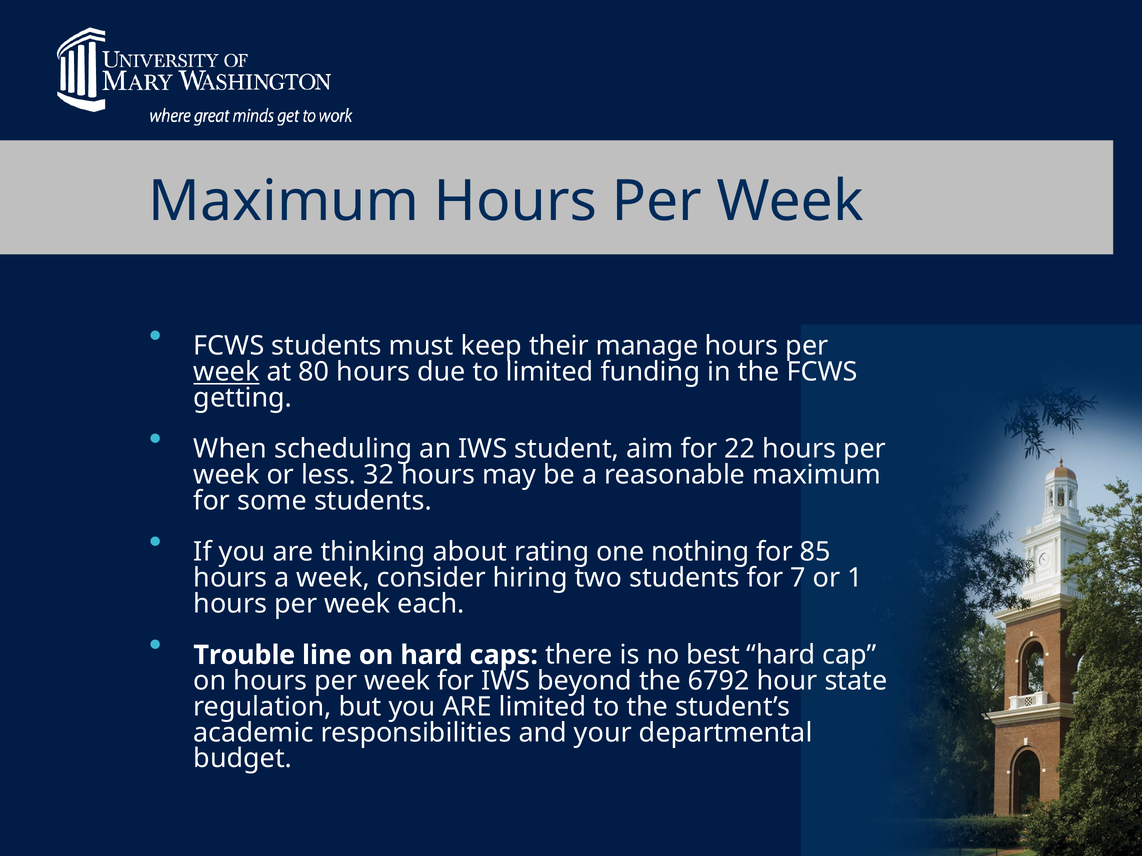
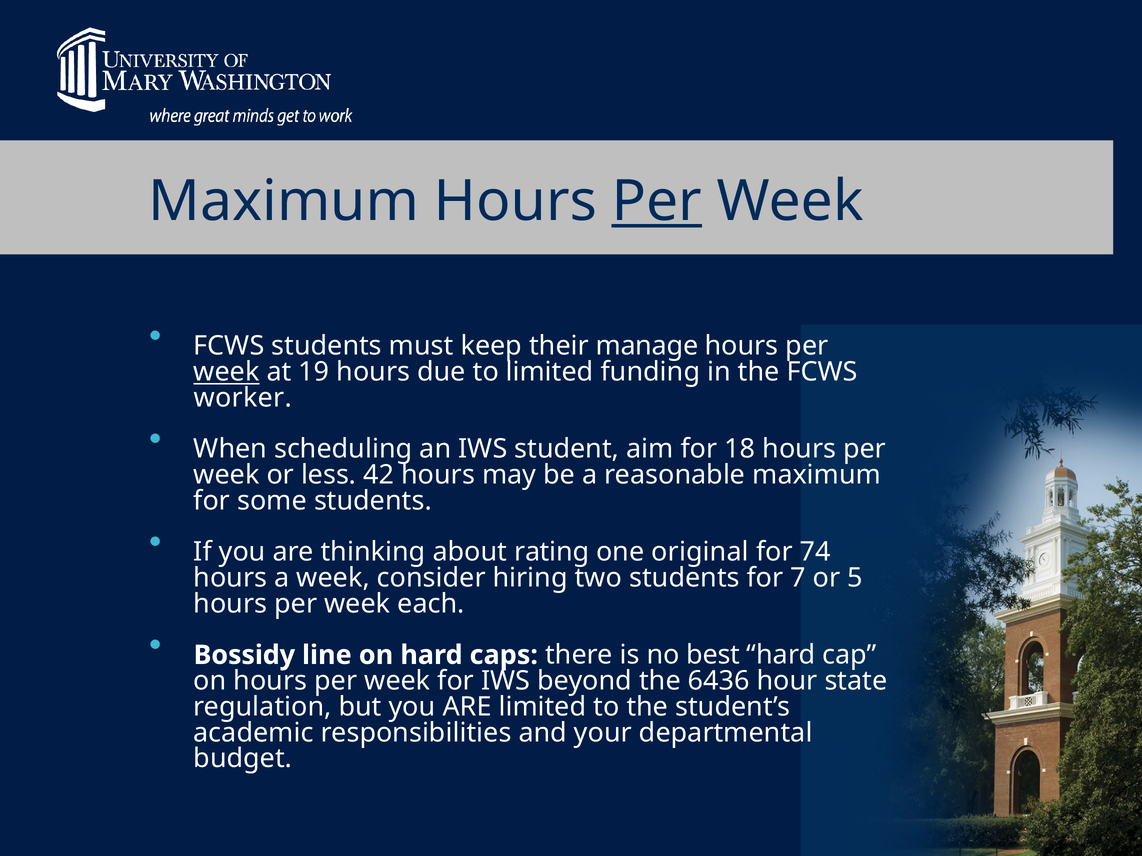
Per underline: none -> present (657, 201)
80: 80 -> 19 (314, 372)
getting: getting -> worker (243, 398)
22: 22 -> 18 (740, 449)
32: 32 -> 42 (379, 475)
nothing: nothing -> original (700, 552)
85: 85 -> 74 (815, 552)
1: 1 -> 5 (855, 578)
Trouble: Trouble -> Bossidy (244, 655)
6792: 6792 -> 6436 (719, 681)
